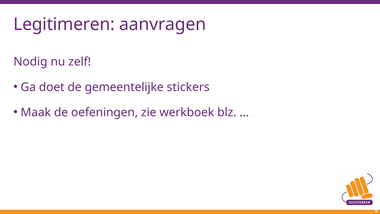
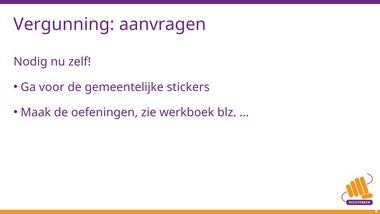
Legitimeren: Legitimeren -> Vergunning (64, 24)
doet: doet -> voor (52, 87)
